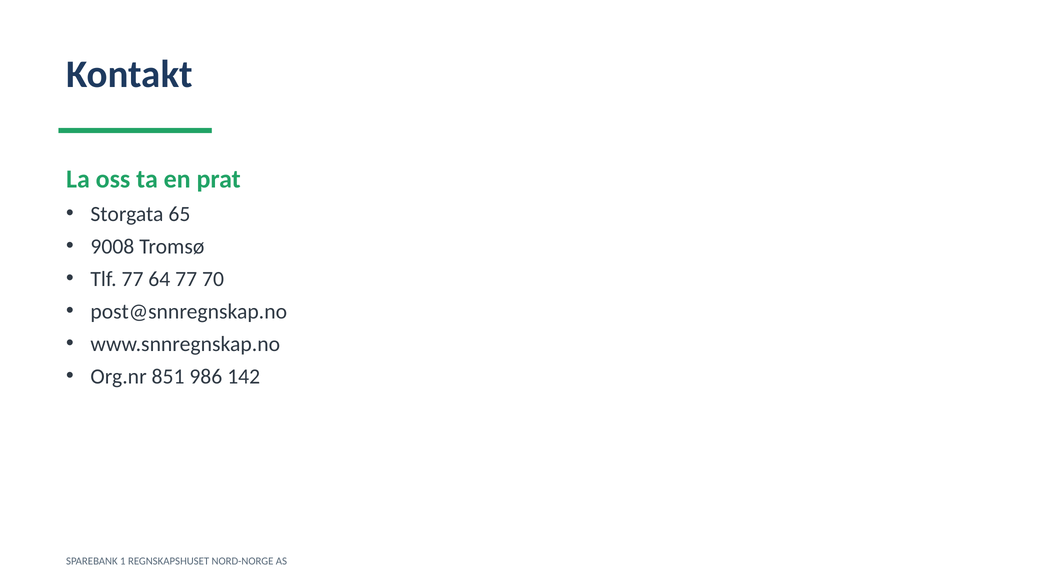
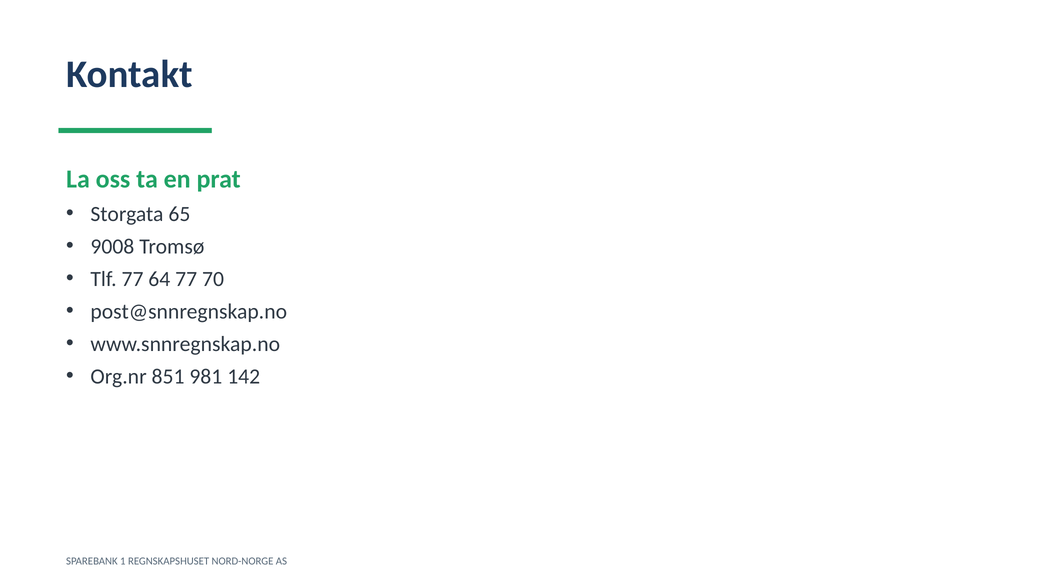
986: 986 -> 981 (206, 376)
